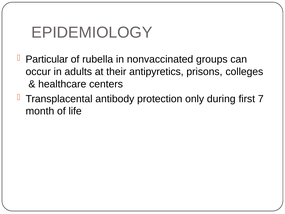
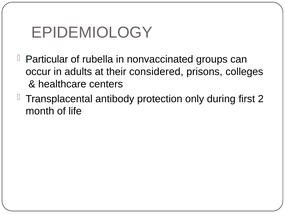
antipyretics: antipyretics -> considered (156, 72)
7: 7 -> 2 (261, 99)
